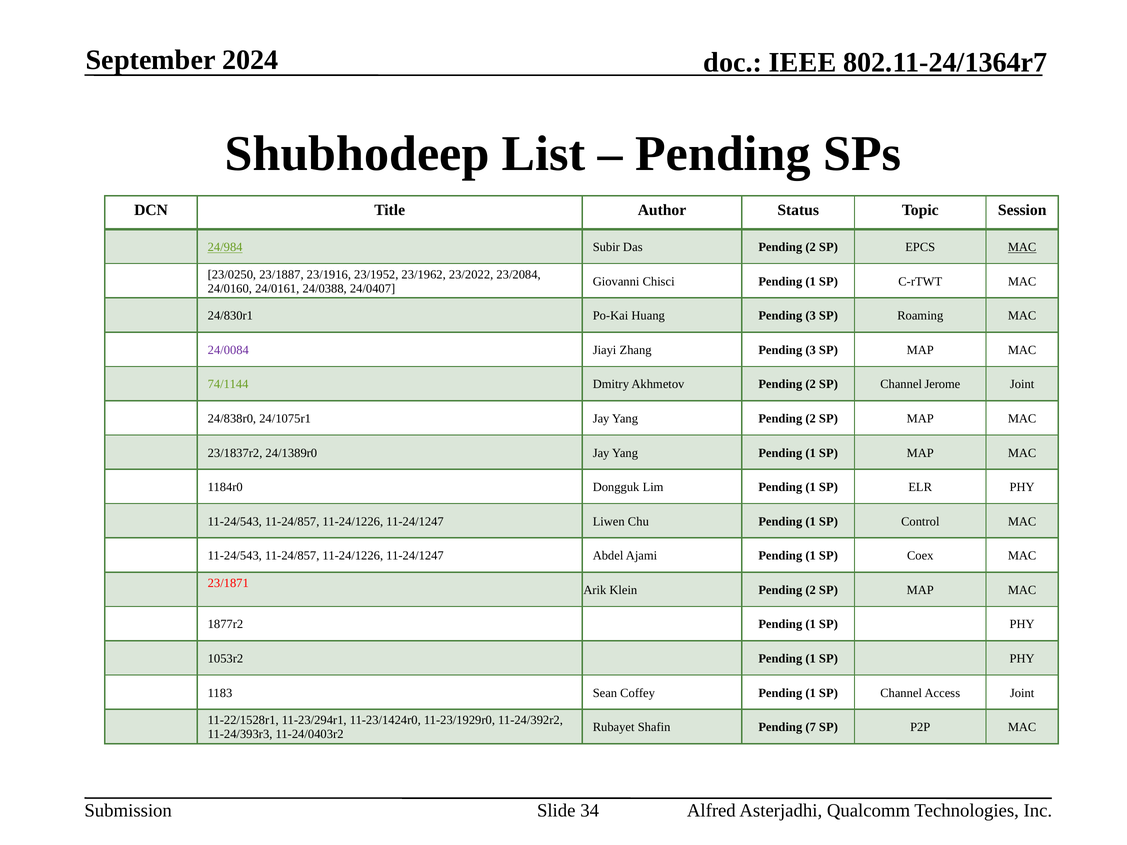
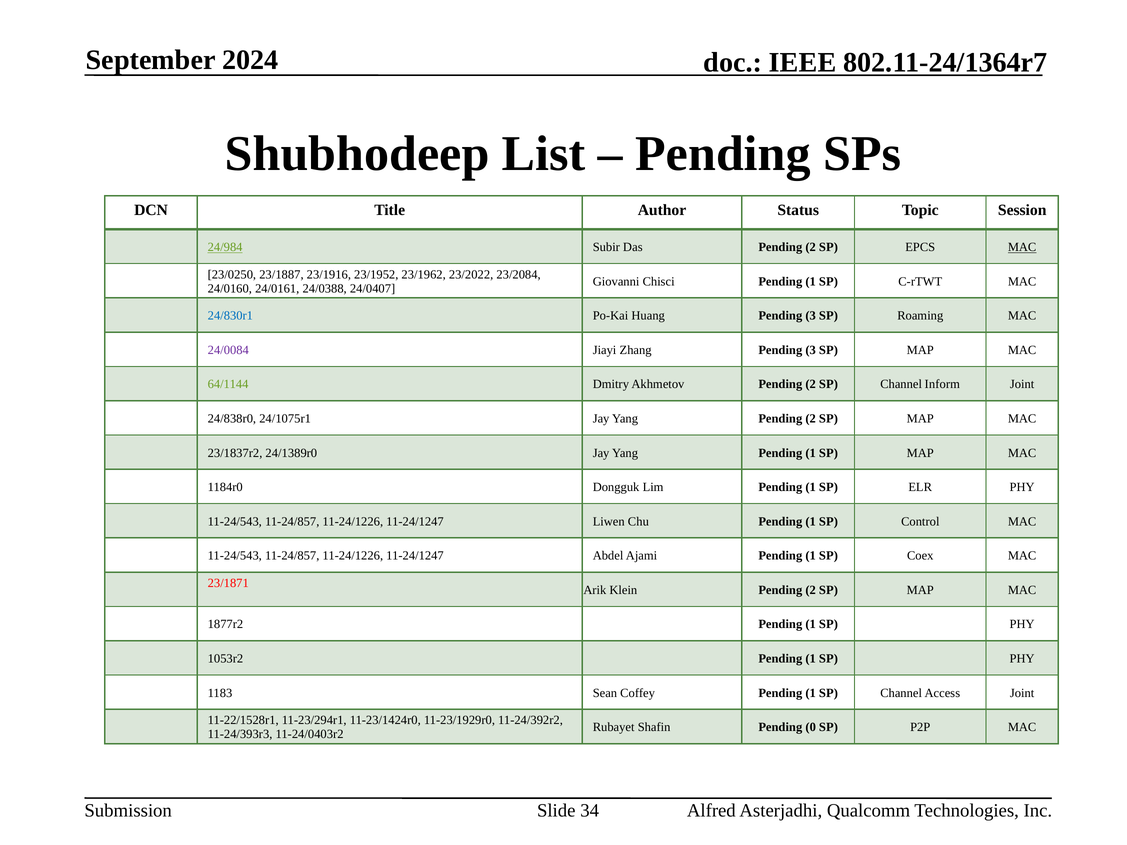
24/830r1 colour: black -> blue (230, 316)
74/1144: 74/1144 -> 64/1144 (228, 384)
Jerome: Jerome -> Inform (942, 384)
7: 7 -> 0 (811, 727)
